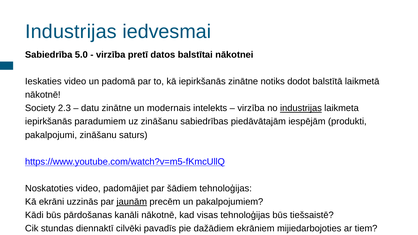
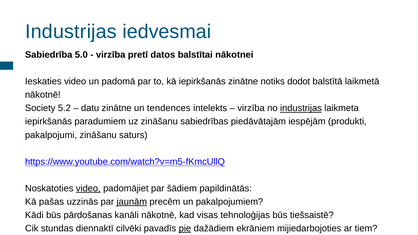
2.3: 2.3 -> 5.2 (64, 108)
modernais: modernais -> tendences (169, 108)
video underline: none -> present (88, 188)
šādiem tehnoloģijas: tehnoloģijas -> papildinātās (226, 188)
ekrāni: ekrāni -> pašas (51, 202)
pie underline: none -> present (185, 229)
